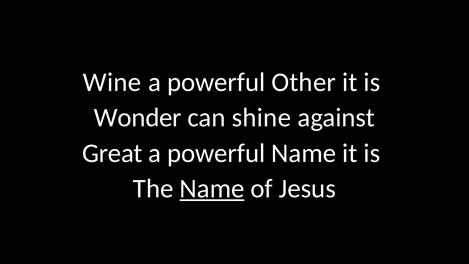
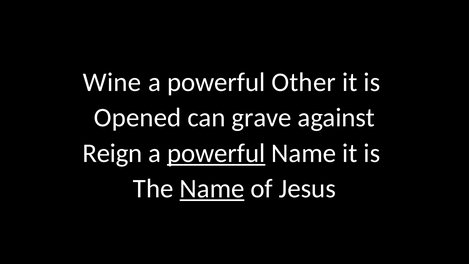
Wonder: Wonder -> Opened (138, 118)
shine: shine -> grave (262, 118)
Great: Great -> Reign (112, 153)
powerful underline: none -> present (216, 153)
